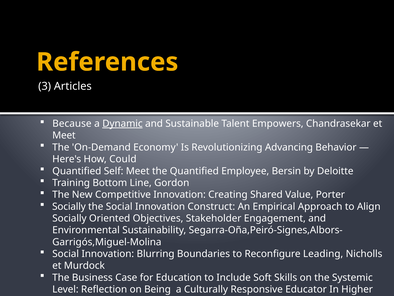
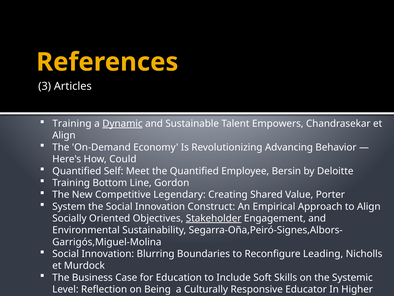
Because: Because -> Training (72, 123)
Meet: Meet -> Align (64, 135)
Competitive Innovation: Innovation -> Legendary (179, 194)
Socially: Socially -> System (69, 206)
Stakeholder underline: none -> present (214, 218)
